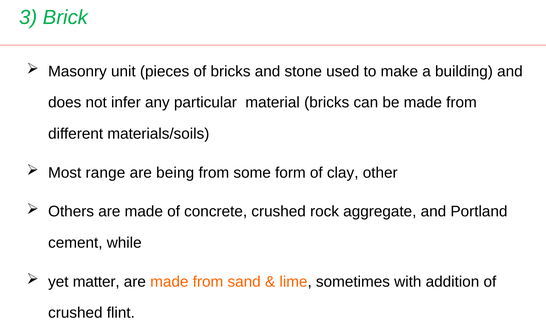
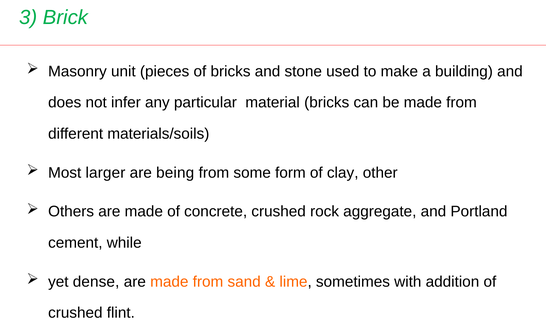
range: range -> larger (105, 173)
matter: matter -> dense (96, 282)
